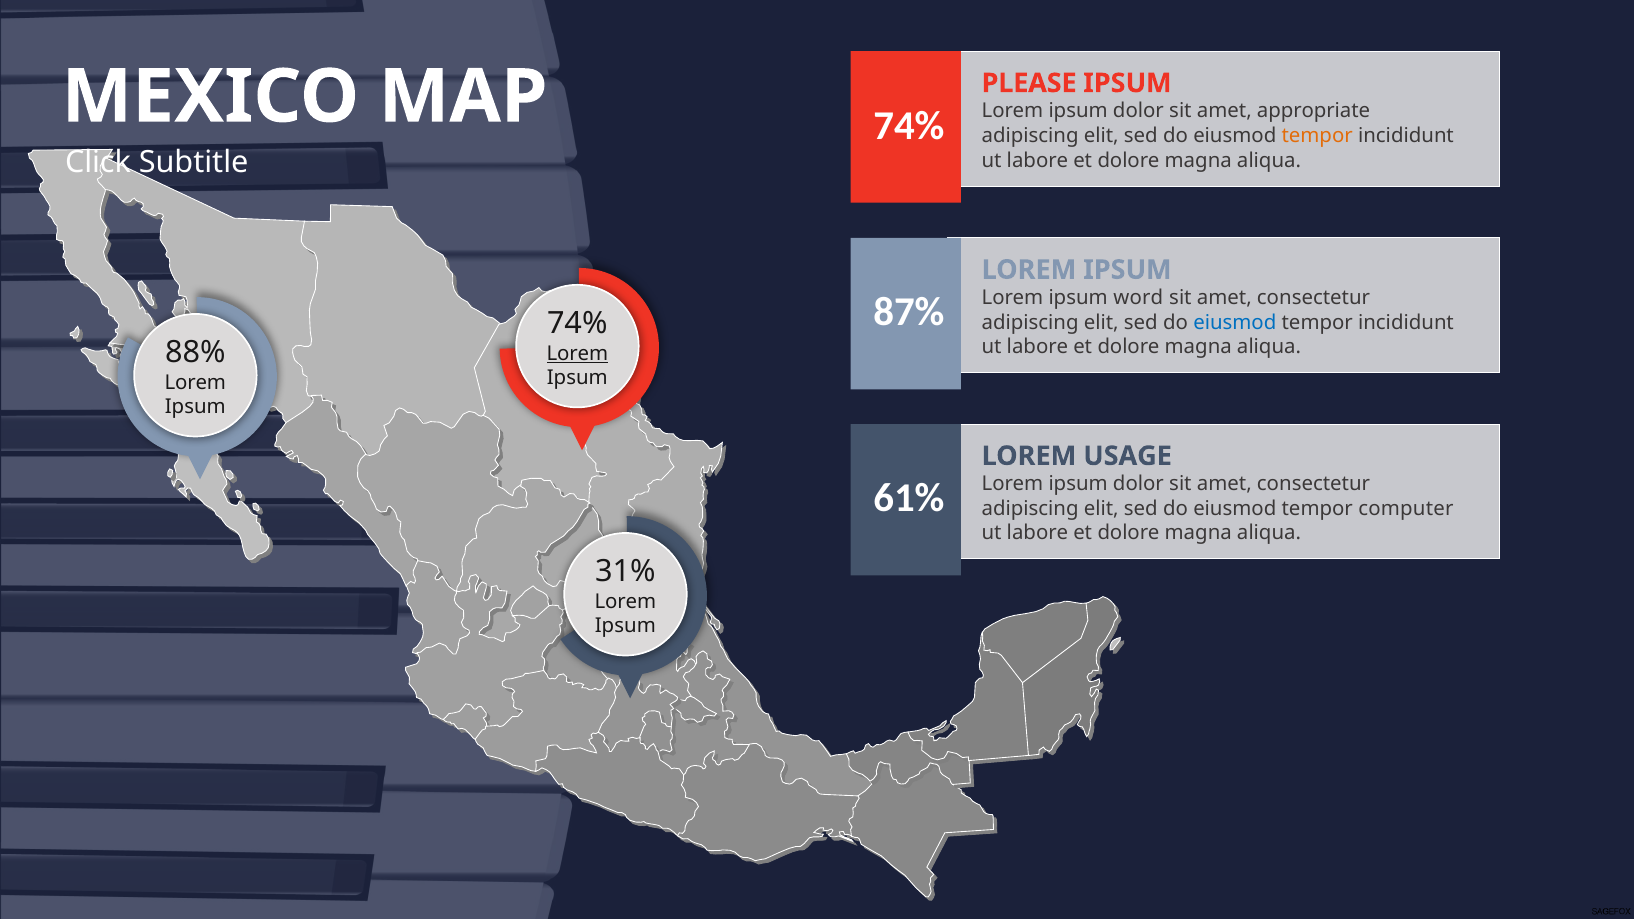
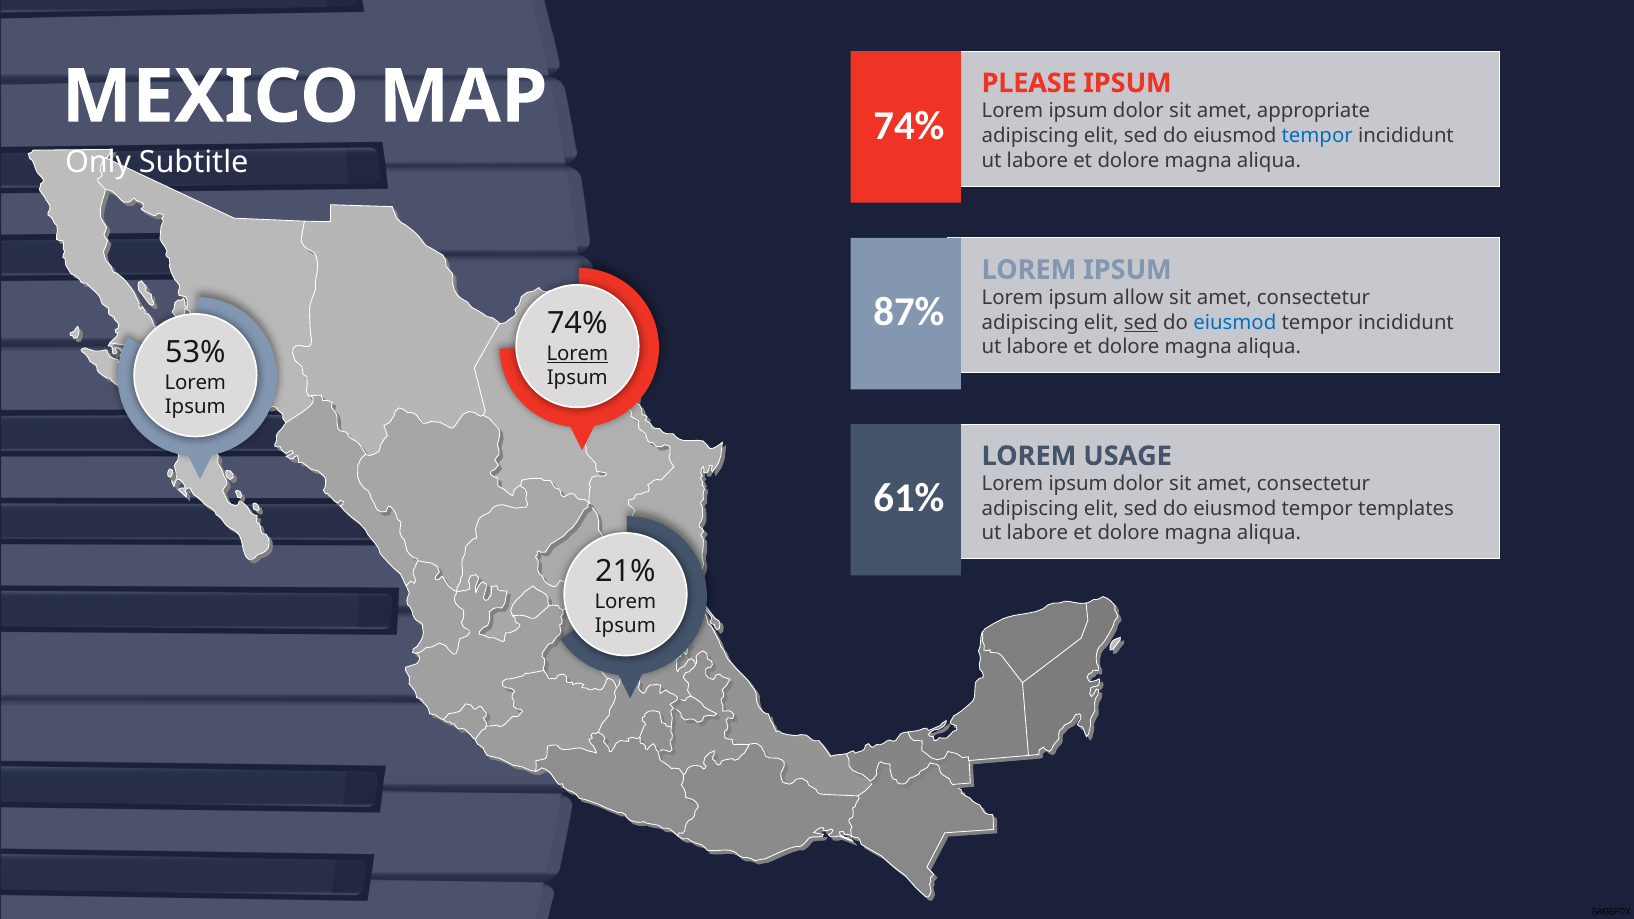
tempor colour: orange -> blue (1317, 136)
Click: Click -> Only (98, 162)
word: word -> allow (1138, 298)
sed underline: none -> present (1141, 322)
88%: 88% -> 53% (195, 353)
computer: computer -> templates (1406, 509)
31%: 31% -> 21% (625, 572)
